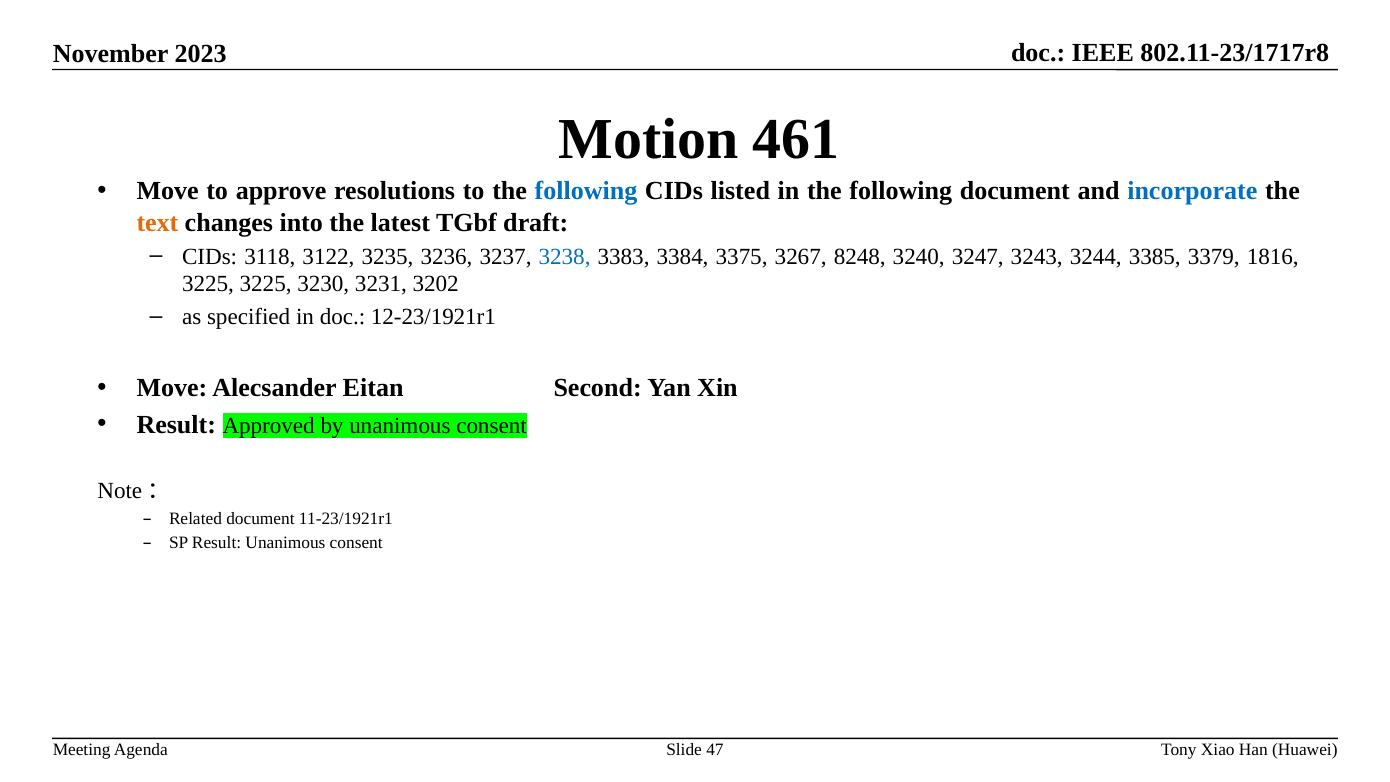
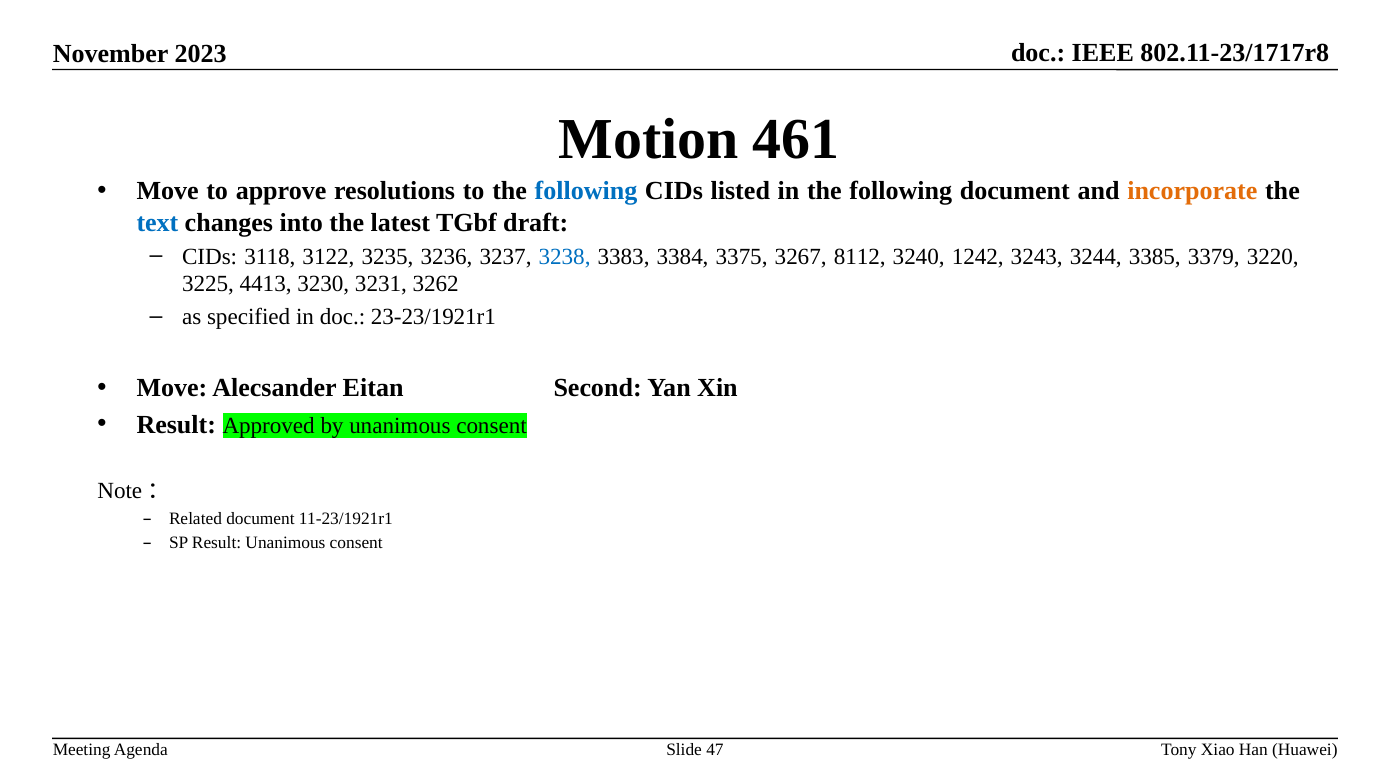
incorporate colour: blue -> orange (1192, 191)
text colour: orange -> blue (157, 223)
8248: 8248 -> 8112 (860, 257)
3247: 3247 -> 1242 (978, 257)
1816: 1816 -> 3220 (1273, 257)
3225 3225: 3225 -> 4413 (266, 284)
3202: 3202 -> 3262 (436, 284)
12-23/1921r1: 12-23/1921r1 -> 23-23/1921r1 (433, 317)
